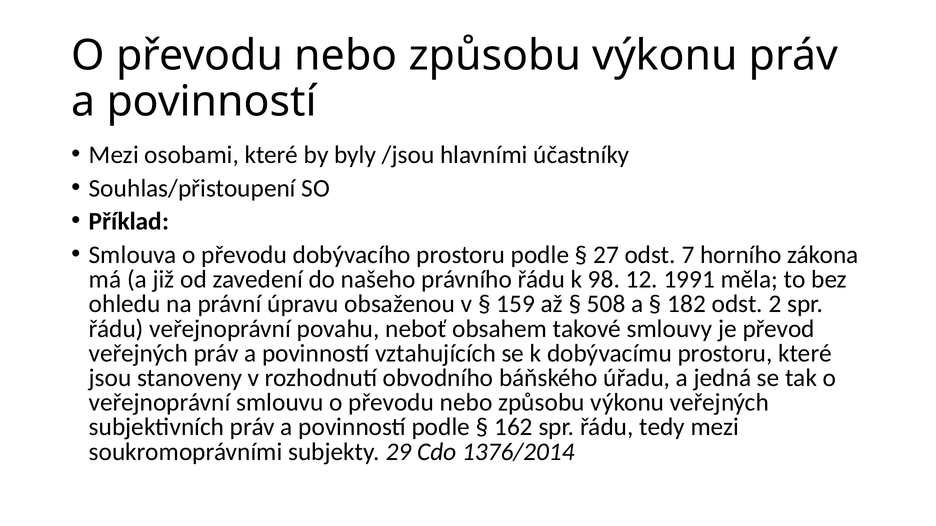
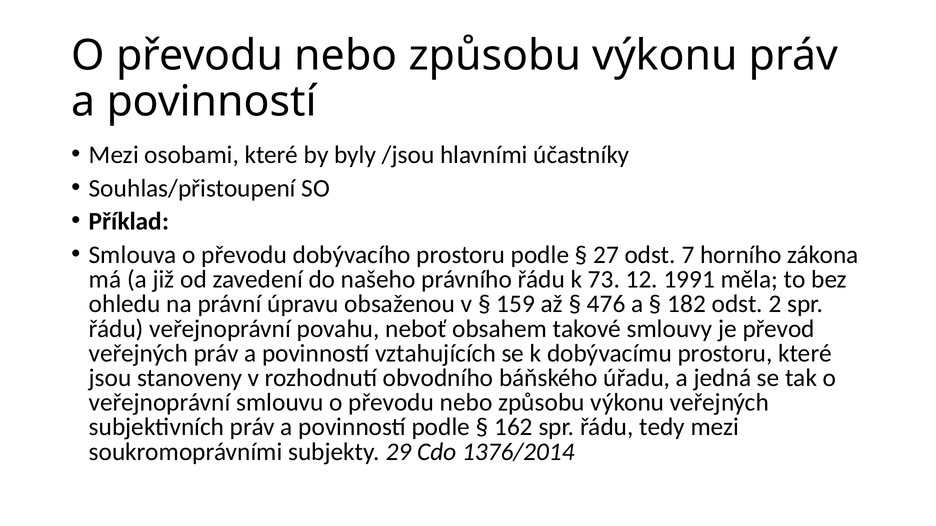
98: 98 -> 73 (604, 280)
508: 508 -> 476 (606, 304)
